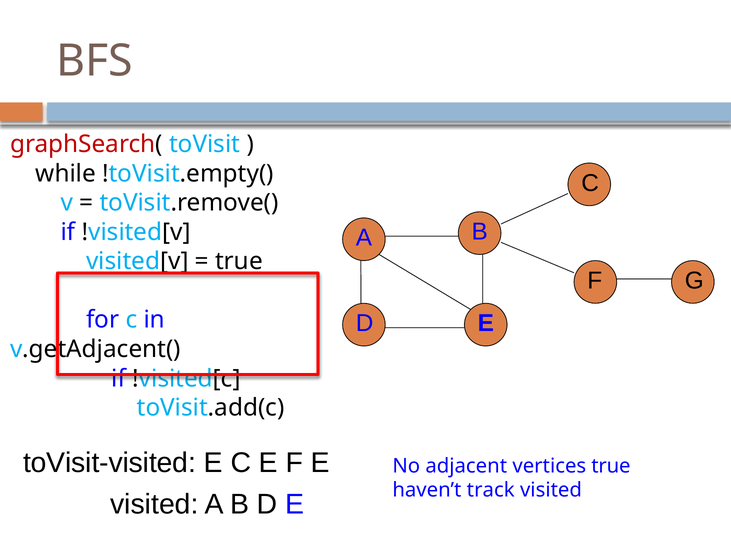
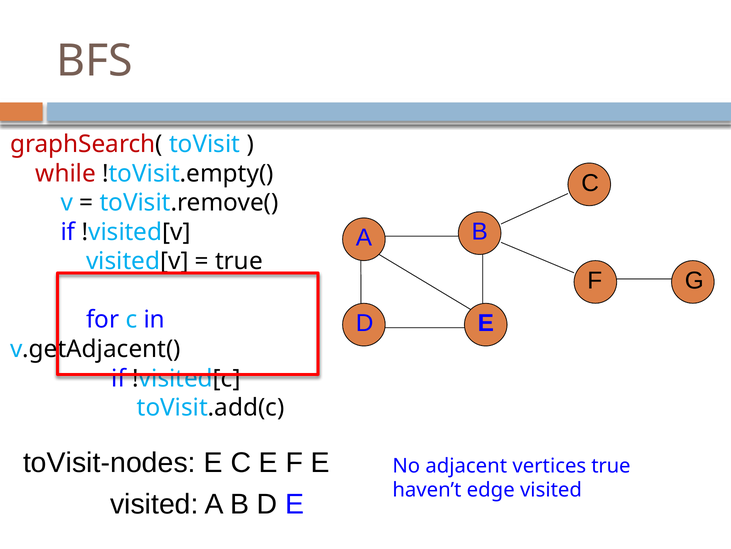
while colour: black -> red (66, 173)
toVisit-visited: toVisit-visited -> toVisit-nodes (109, 462)
track: track -> edge (491, 490)
